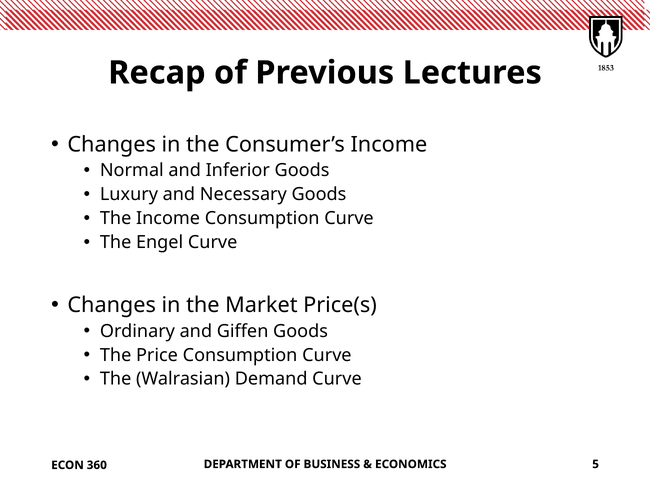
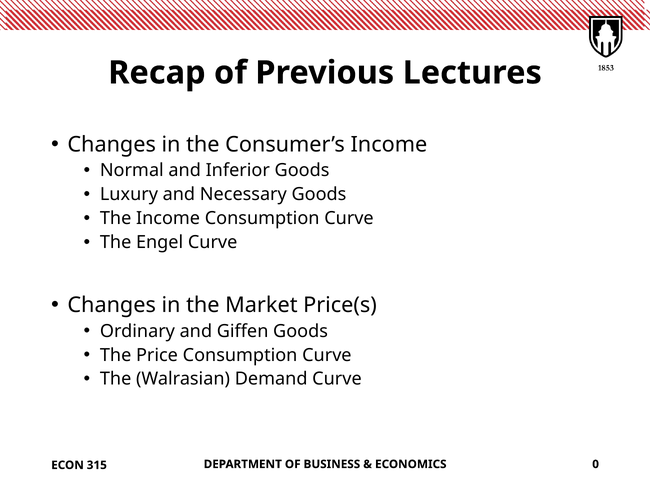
5: 5 -> 0 (596, 465)
360: 360 -> 315 (97, 466)
